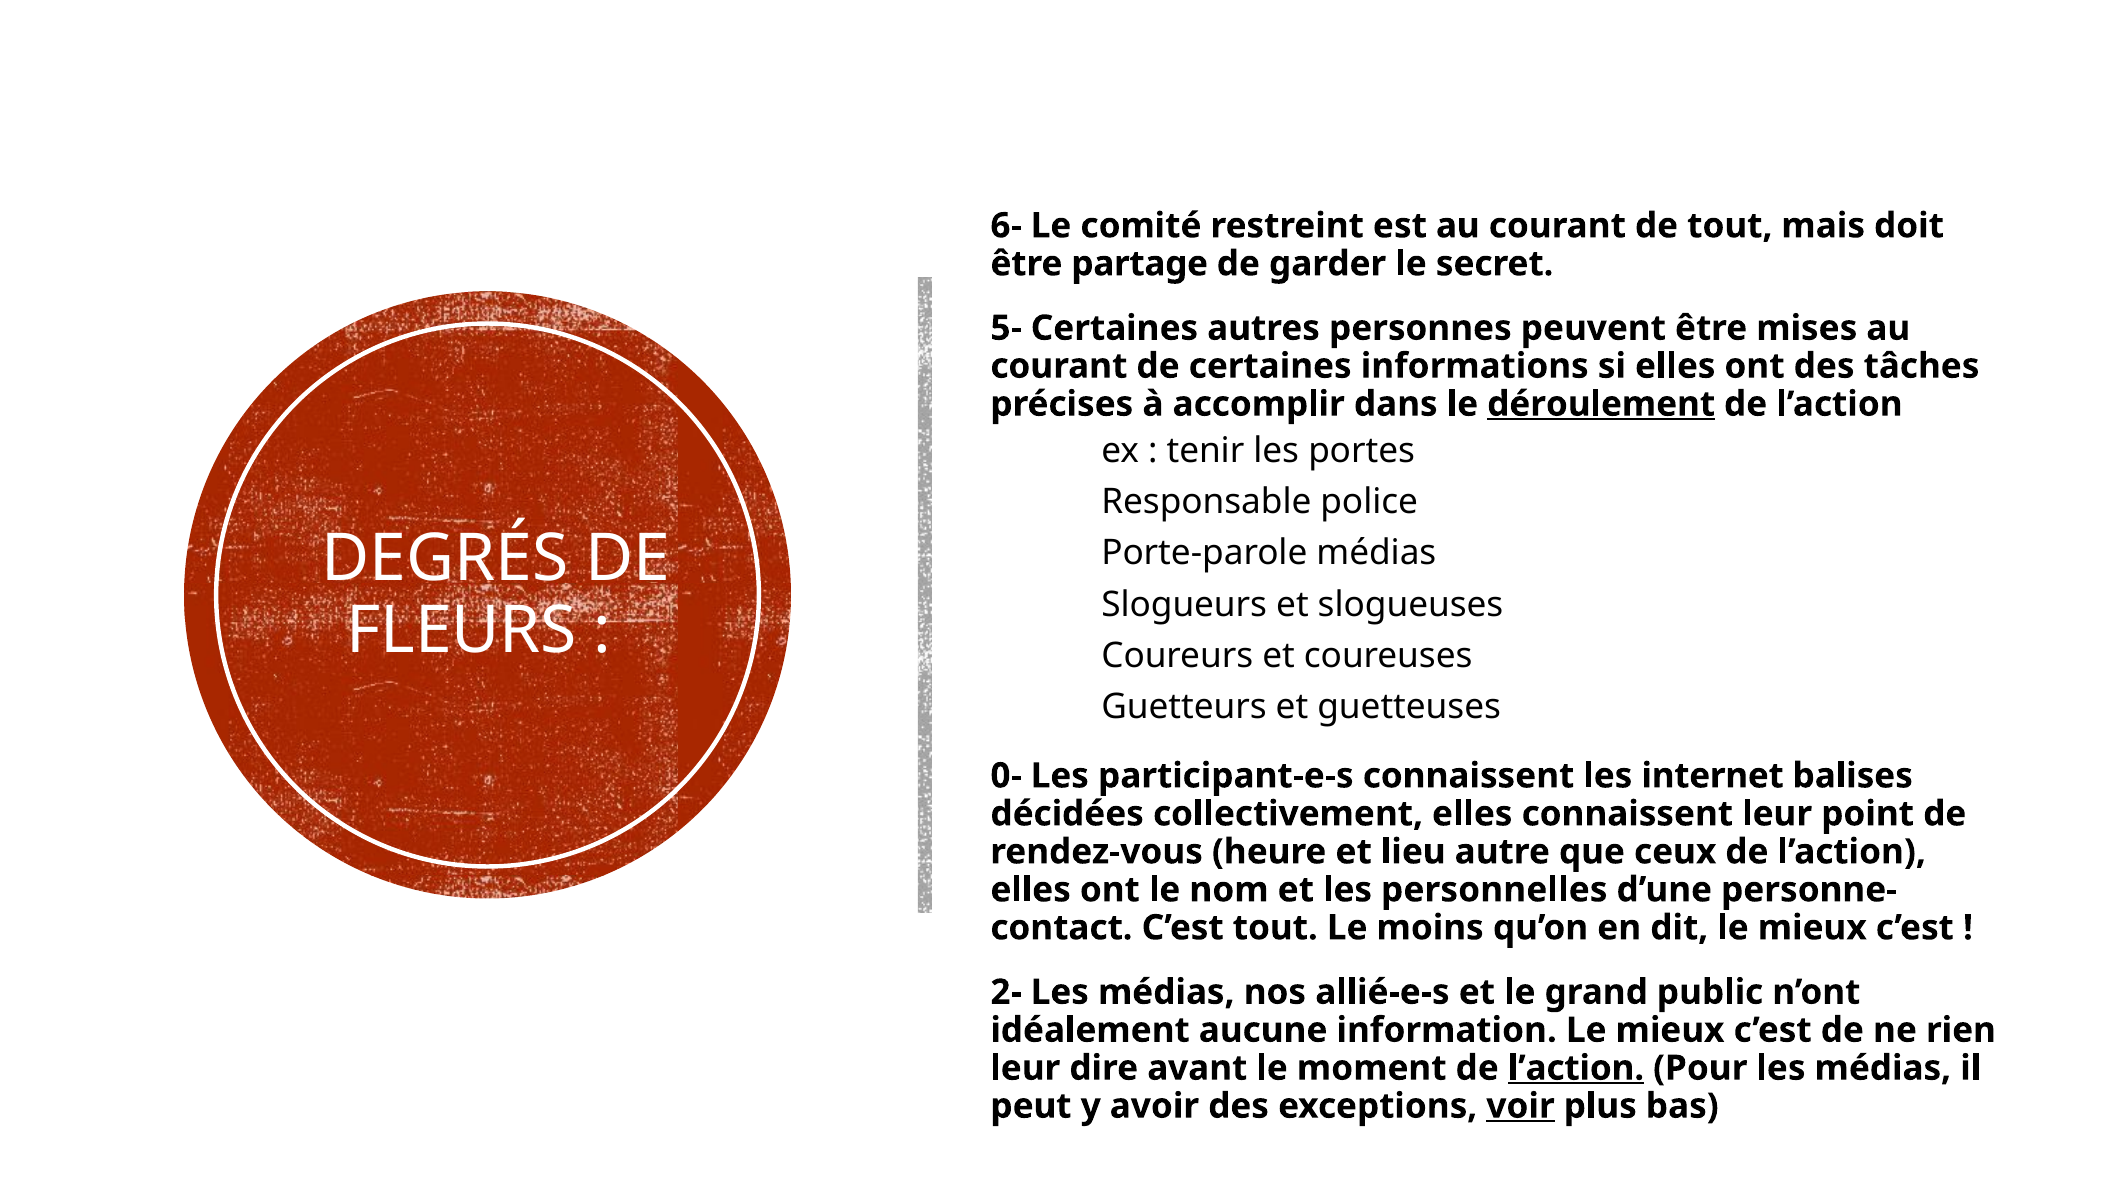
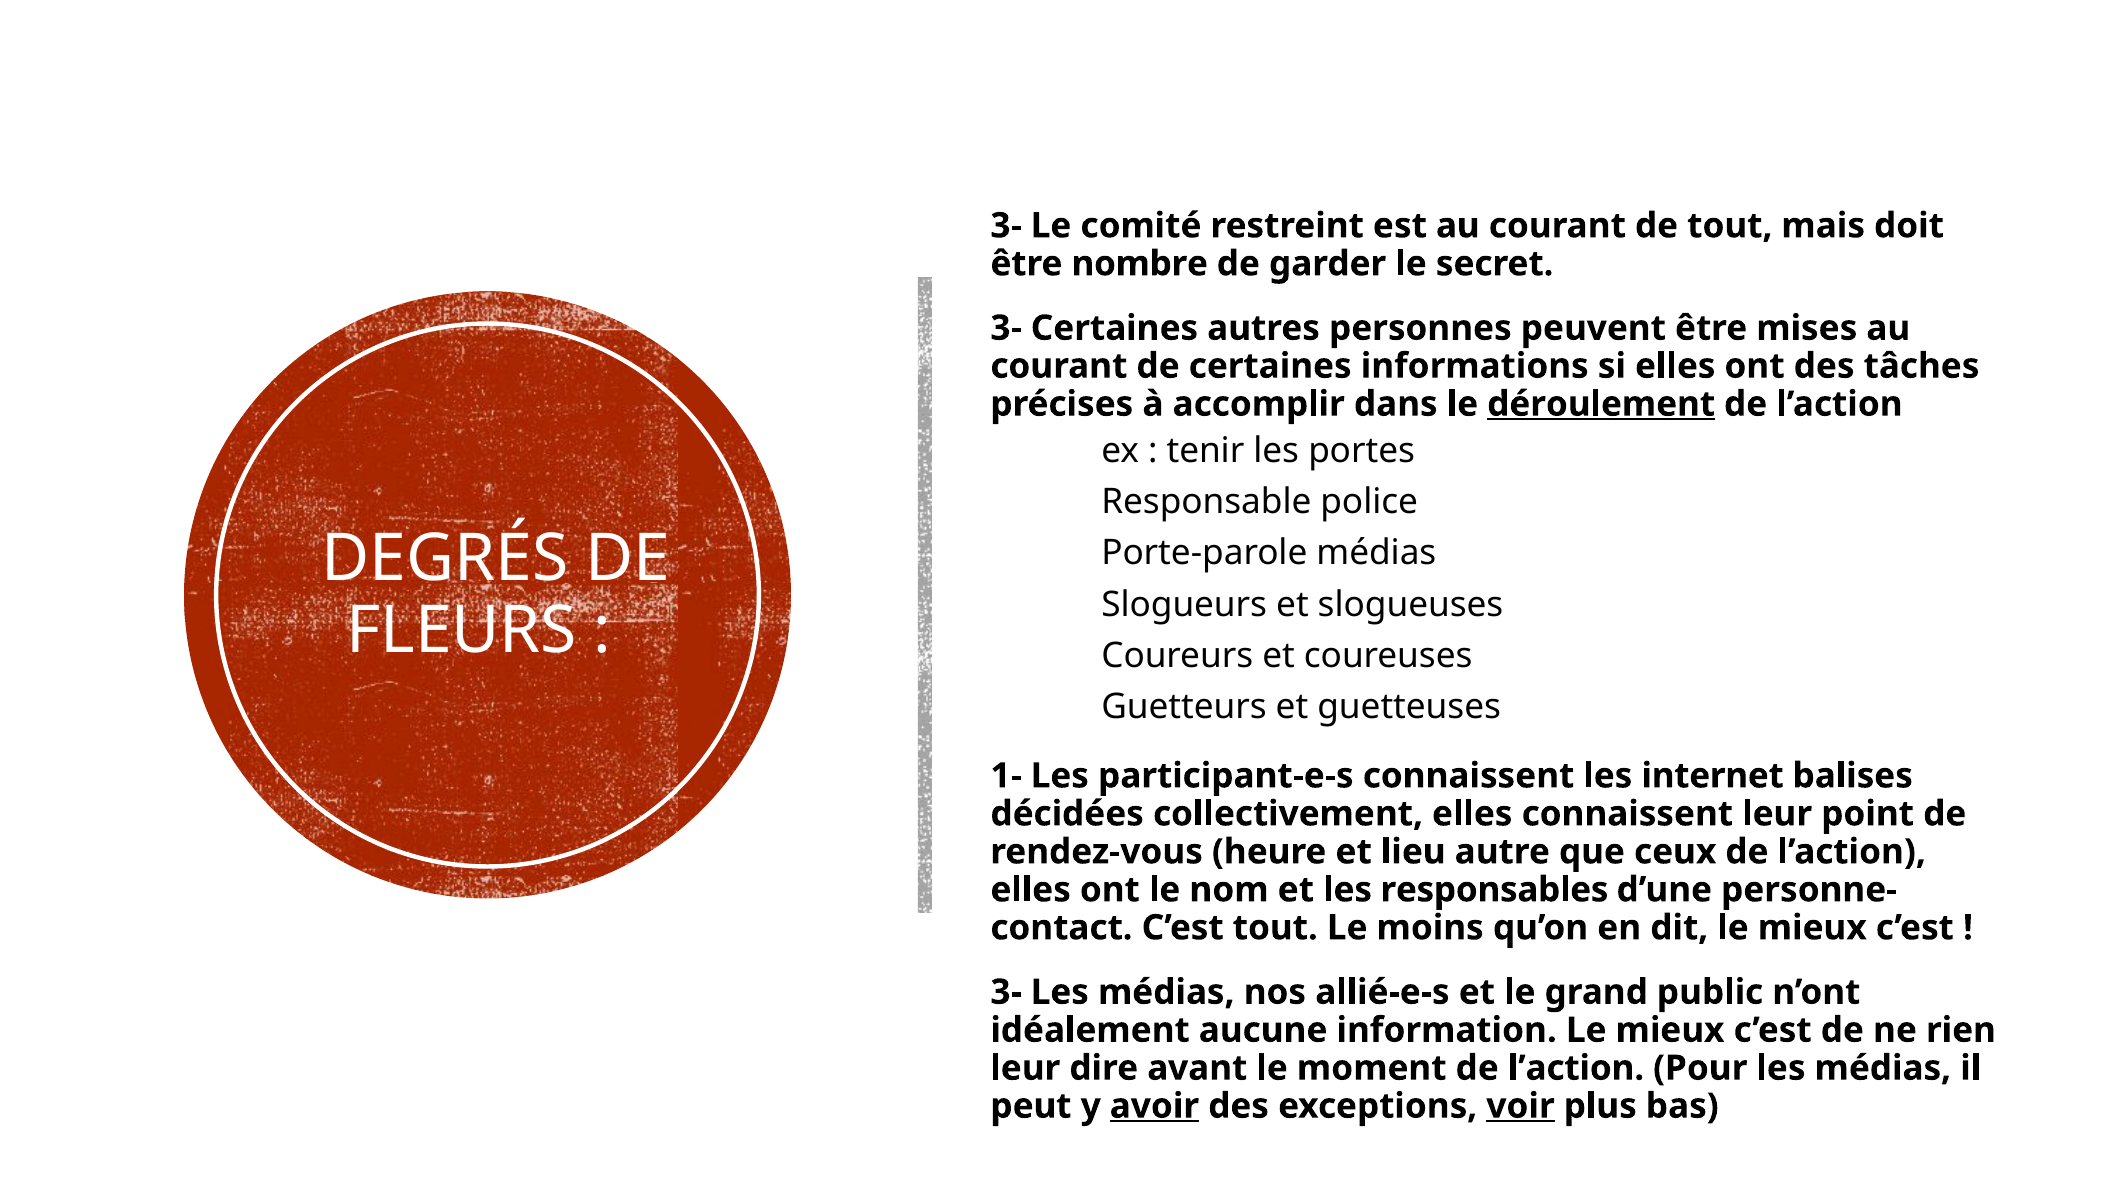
6-: 6- -> 3- (1006, 226)
partage: partage -> nombre (1140, 264)
5-: 5- -> 3- (1006, 328)
0-: 0- -> 1- (1006, 776)
personnelles: personnelles -> responsables (1494, 890)
2-: 2- -> 3- (1006, 992)
l’action underline: present -> none (1576, 1068)
avoir underline: none -> present (1154, 1106)
